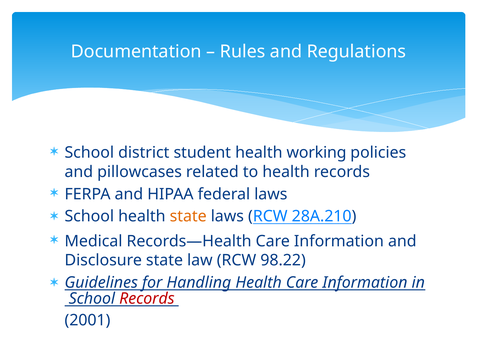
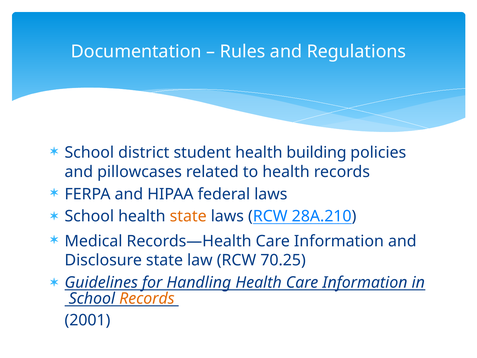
working: working -> building (317, 153)
98.22: 98.22 -> 70.25 (283, 260)
Records colour: red -> orange (147, 298)
